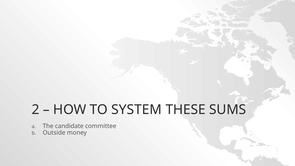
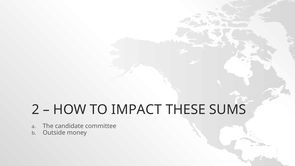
SYSTEM: SYSTEM -> IMPACT (137, 110)
